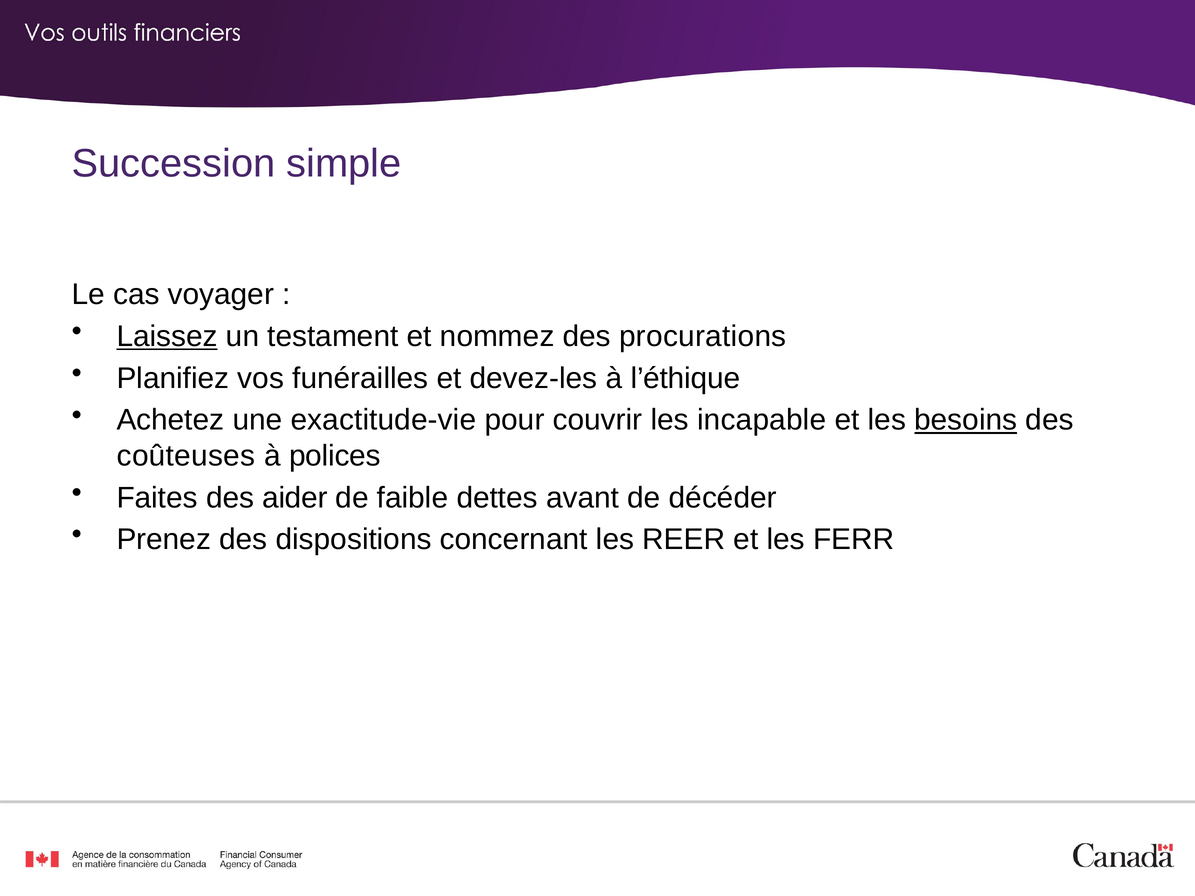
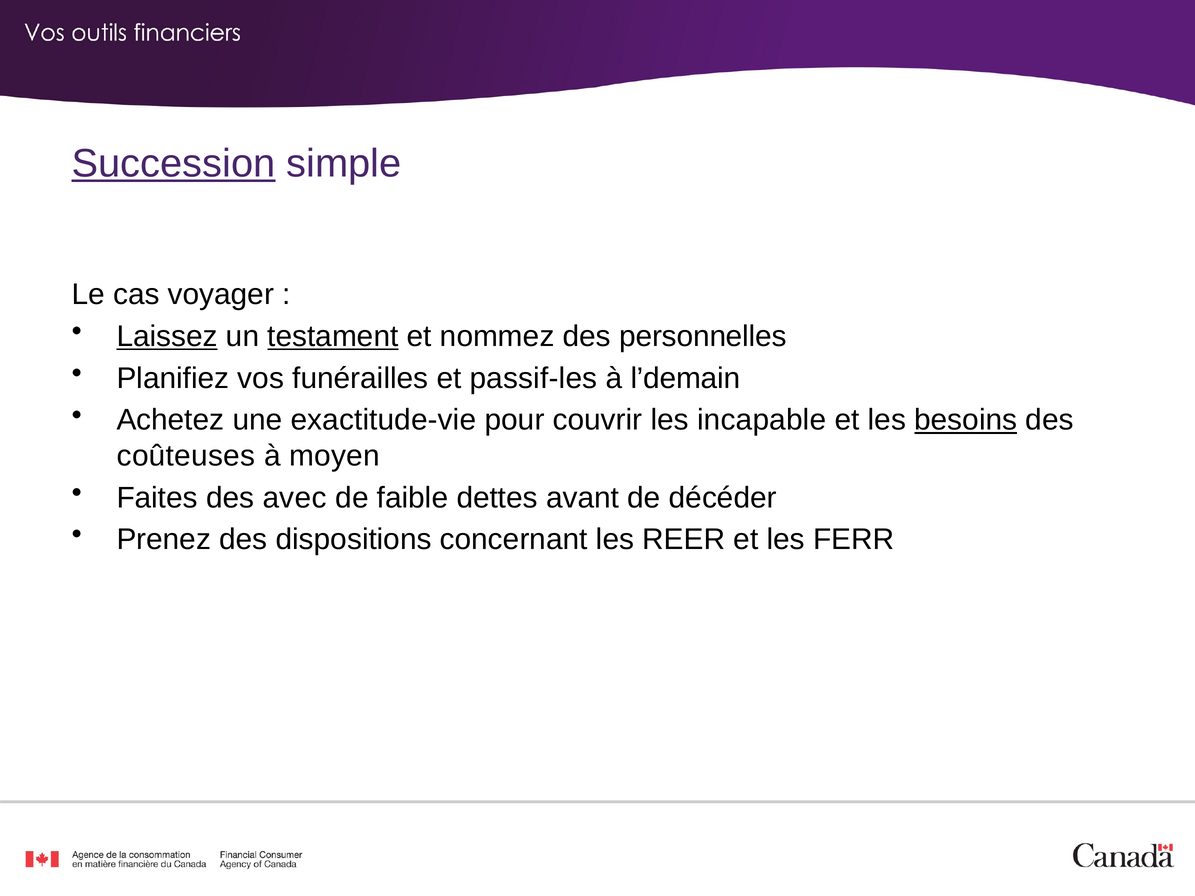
Succession underline: none -> present (174, 164)
testament underline: none -> present (333, 337)
procurations: procurations -> personnelles (703, 337)
devez-les: devez-les -> passif-les (533, 378)
l’éthique: l’éthique -> l’demain (685, 378)
polices: polices -> moyen (335, 456)
aider: aider -> avec (295, 498)
